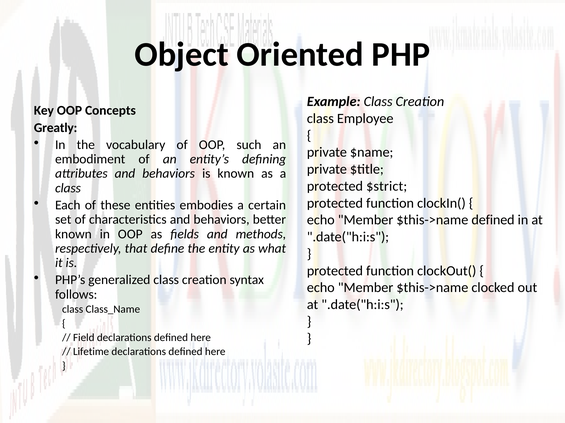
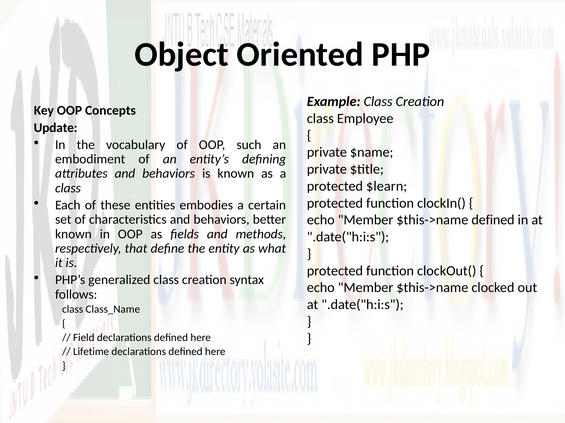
Greatly: Greatly -> Update (56, 128)
$strict: $strict -> $learn (387, 186)
